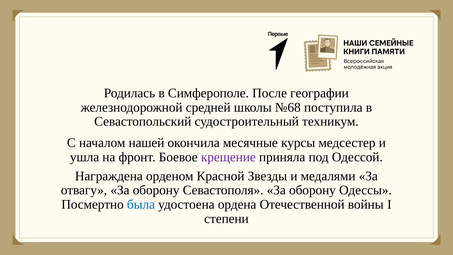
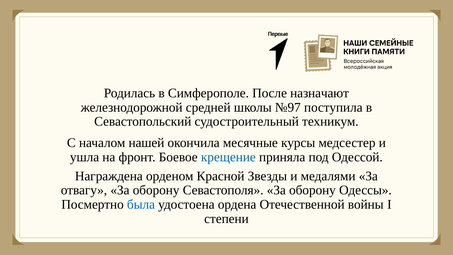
географии: географии -> назначают (320, 93)
№68: №68 -> №97 (288, 107)
крещение colour: purple -> blue (228, 157)
